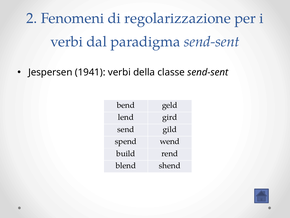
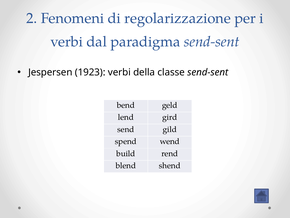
1941: 1941 -> 1923 (90, 72)
